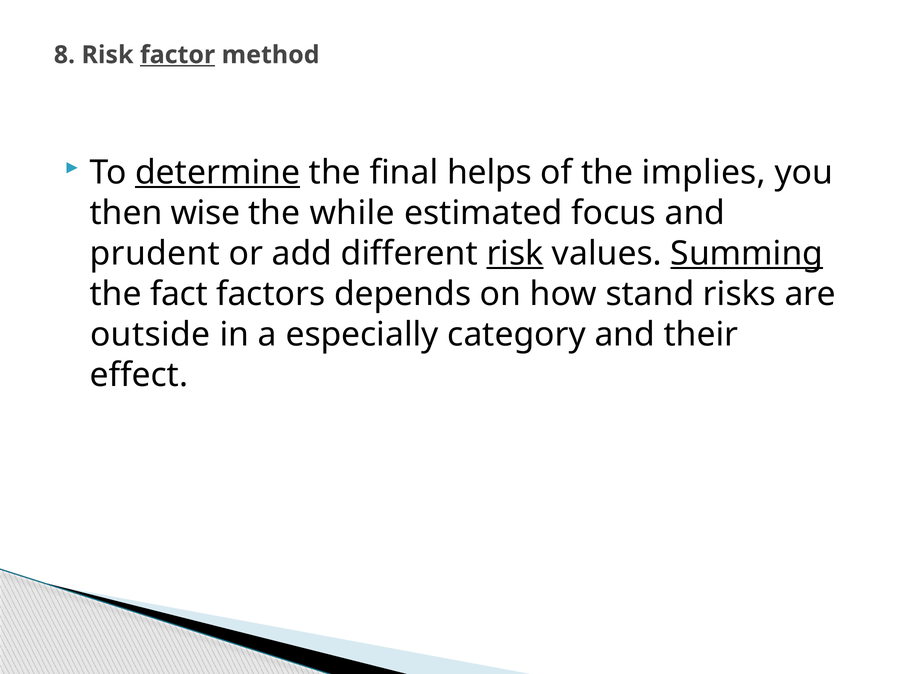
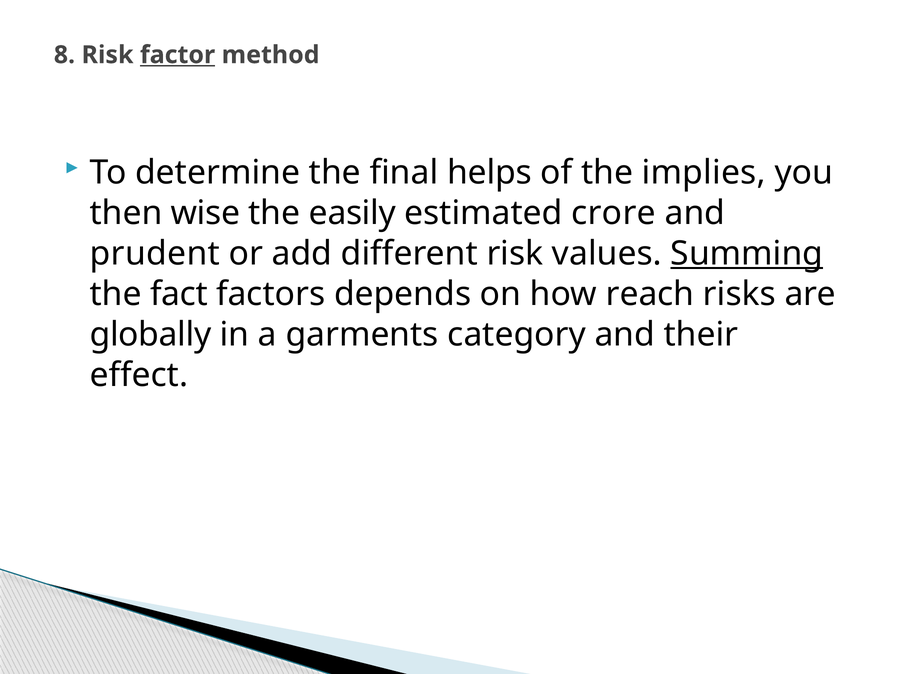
determine underline: present -> none (218, 173)
while: while -> easily (352, 213)
focus: focus -> crore (614, 213)
risk underline: present -> none (515, 254)
stand: stand -> reach (650, 294)
outside: outside -> globally (151, 335)
especially: especially -> garments (362, 335)
